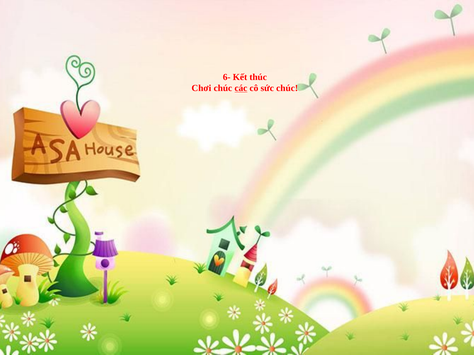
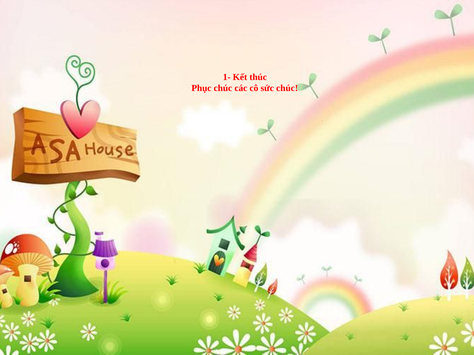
6-: 6- -> 1- (227, 77)
Chơi: Chơi -> Phục (201, 88)
các underline: present -> none (241, 88)
